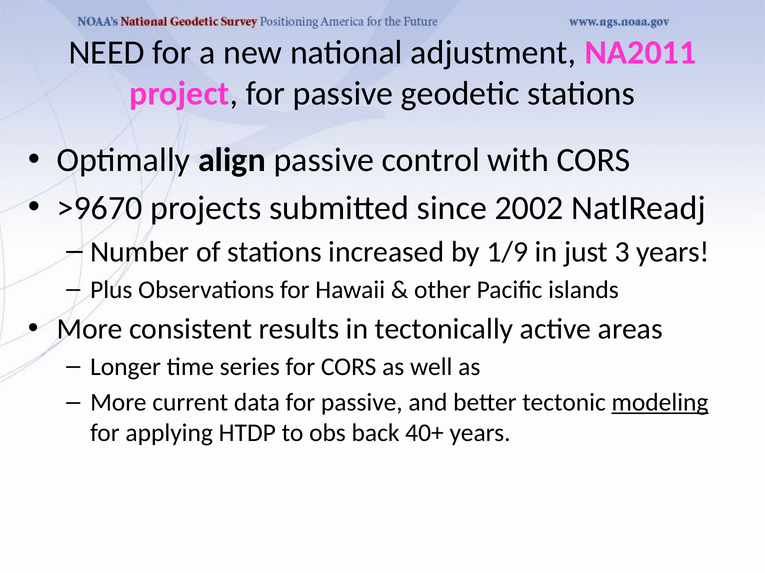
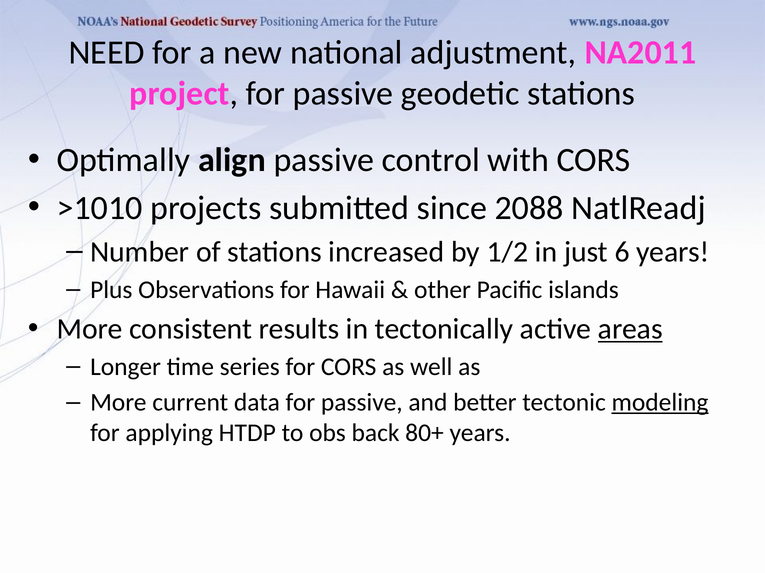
>9670: >9670 -> >1010 (100, 208)
2002: 2002 -> 2088 (529, 208)
1/9: 1/9 -> 1/2 (507, 252)
3: 3 -> 6 (622, 252)
areas underline: none -> present (630, 329)
40+: 40+ -> 80+ (425, 434)
